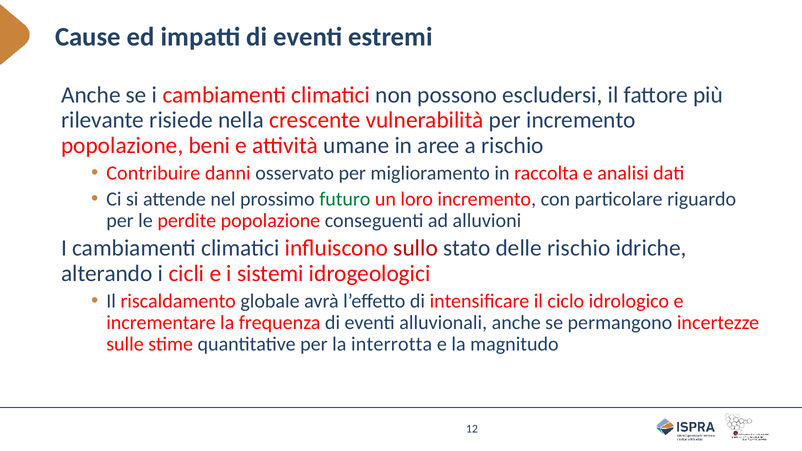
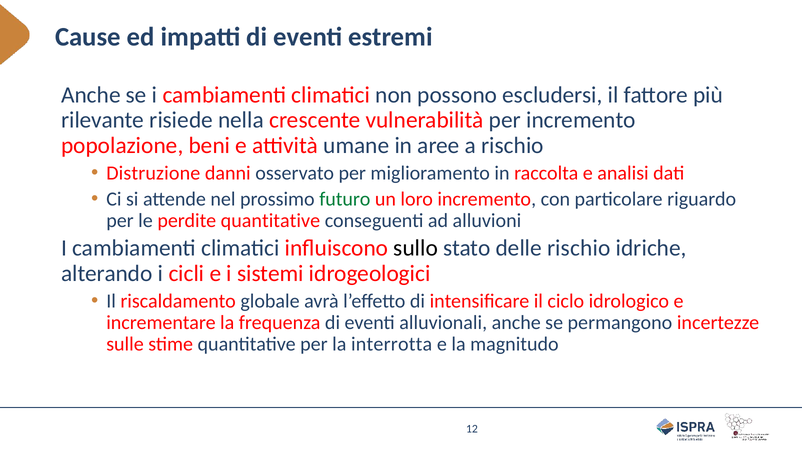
Contribuire: Contribuire -> Distruzione (153, 173)
perdite popolazione: popolazione -> quantitative (270, 221)
sullo colour: red -> black (416, 248)
